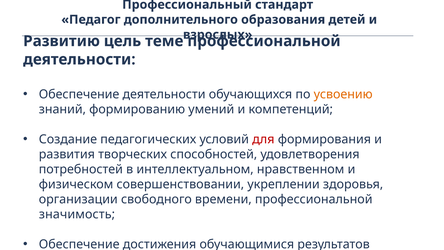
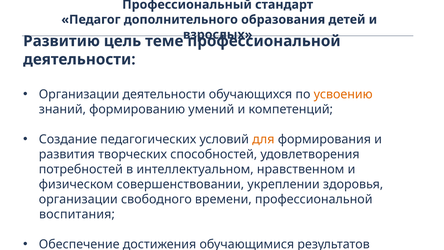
Обеспечение: Обеспечение -> Организации (79, 94)
для colour: red -> orange (263, 139)
значимость: значимость -> воспитания (77, 214)
